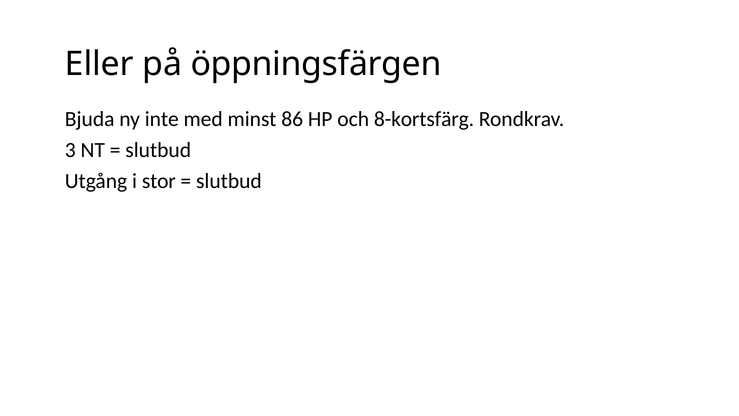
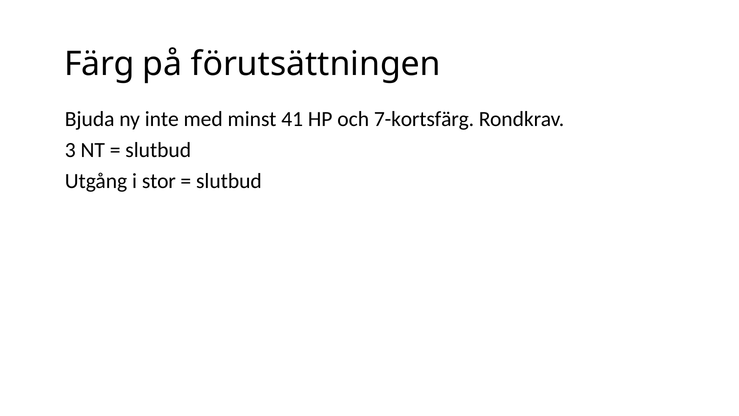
Eller: Eller -> Färg (99, 64)
öppningsfärgen: öppningsfärgen -> förutsättningen (316, 64)
86: 86 -> 41 (292, 119)
8-kortsfärg: 8-kortsfärg -> 7-kortsfärg (424, 119)
